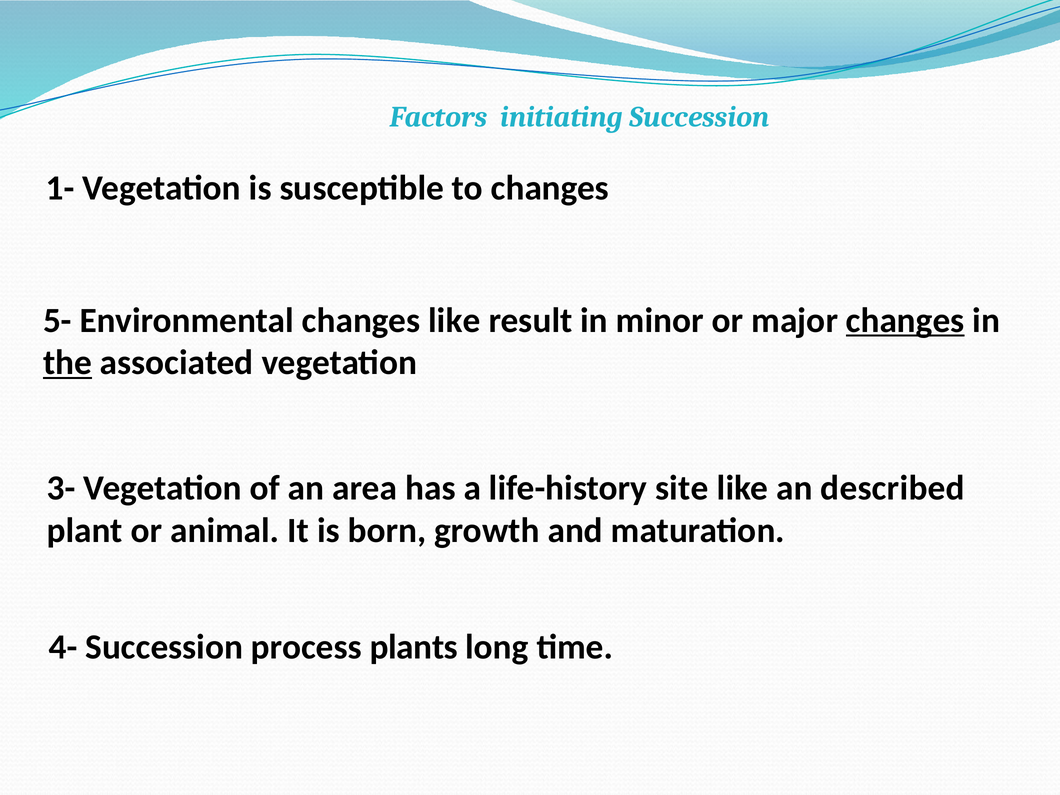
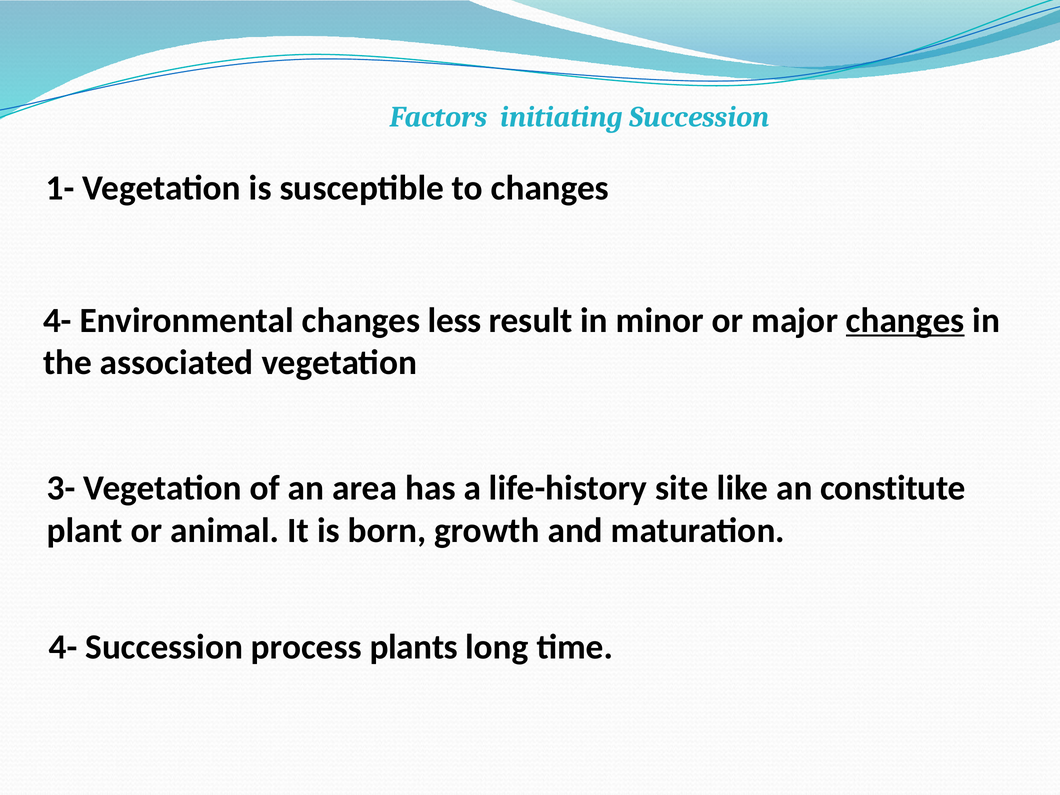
5-: 5- -> 4- (57, 320)
changes like: like -> less (455, 320)
the underline: present -> none (67, 363)
described: described -> constitute (893, 488)
